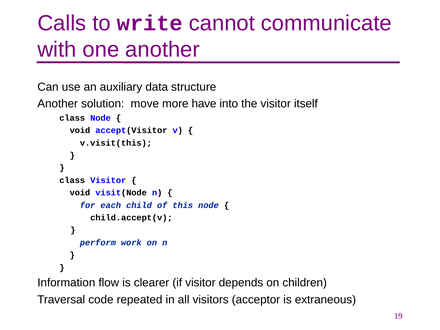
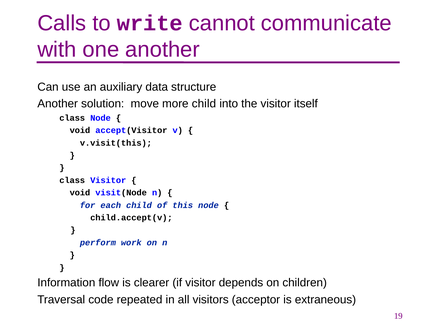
more have: have -> child (204, 104)
